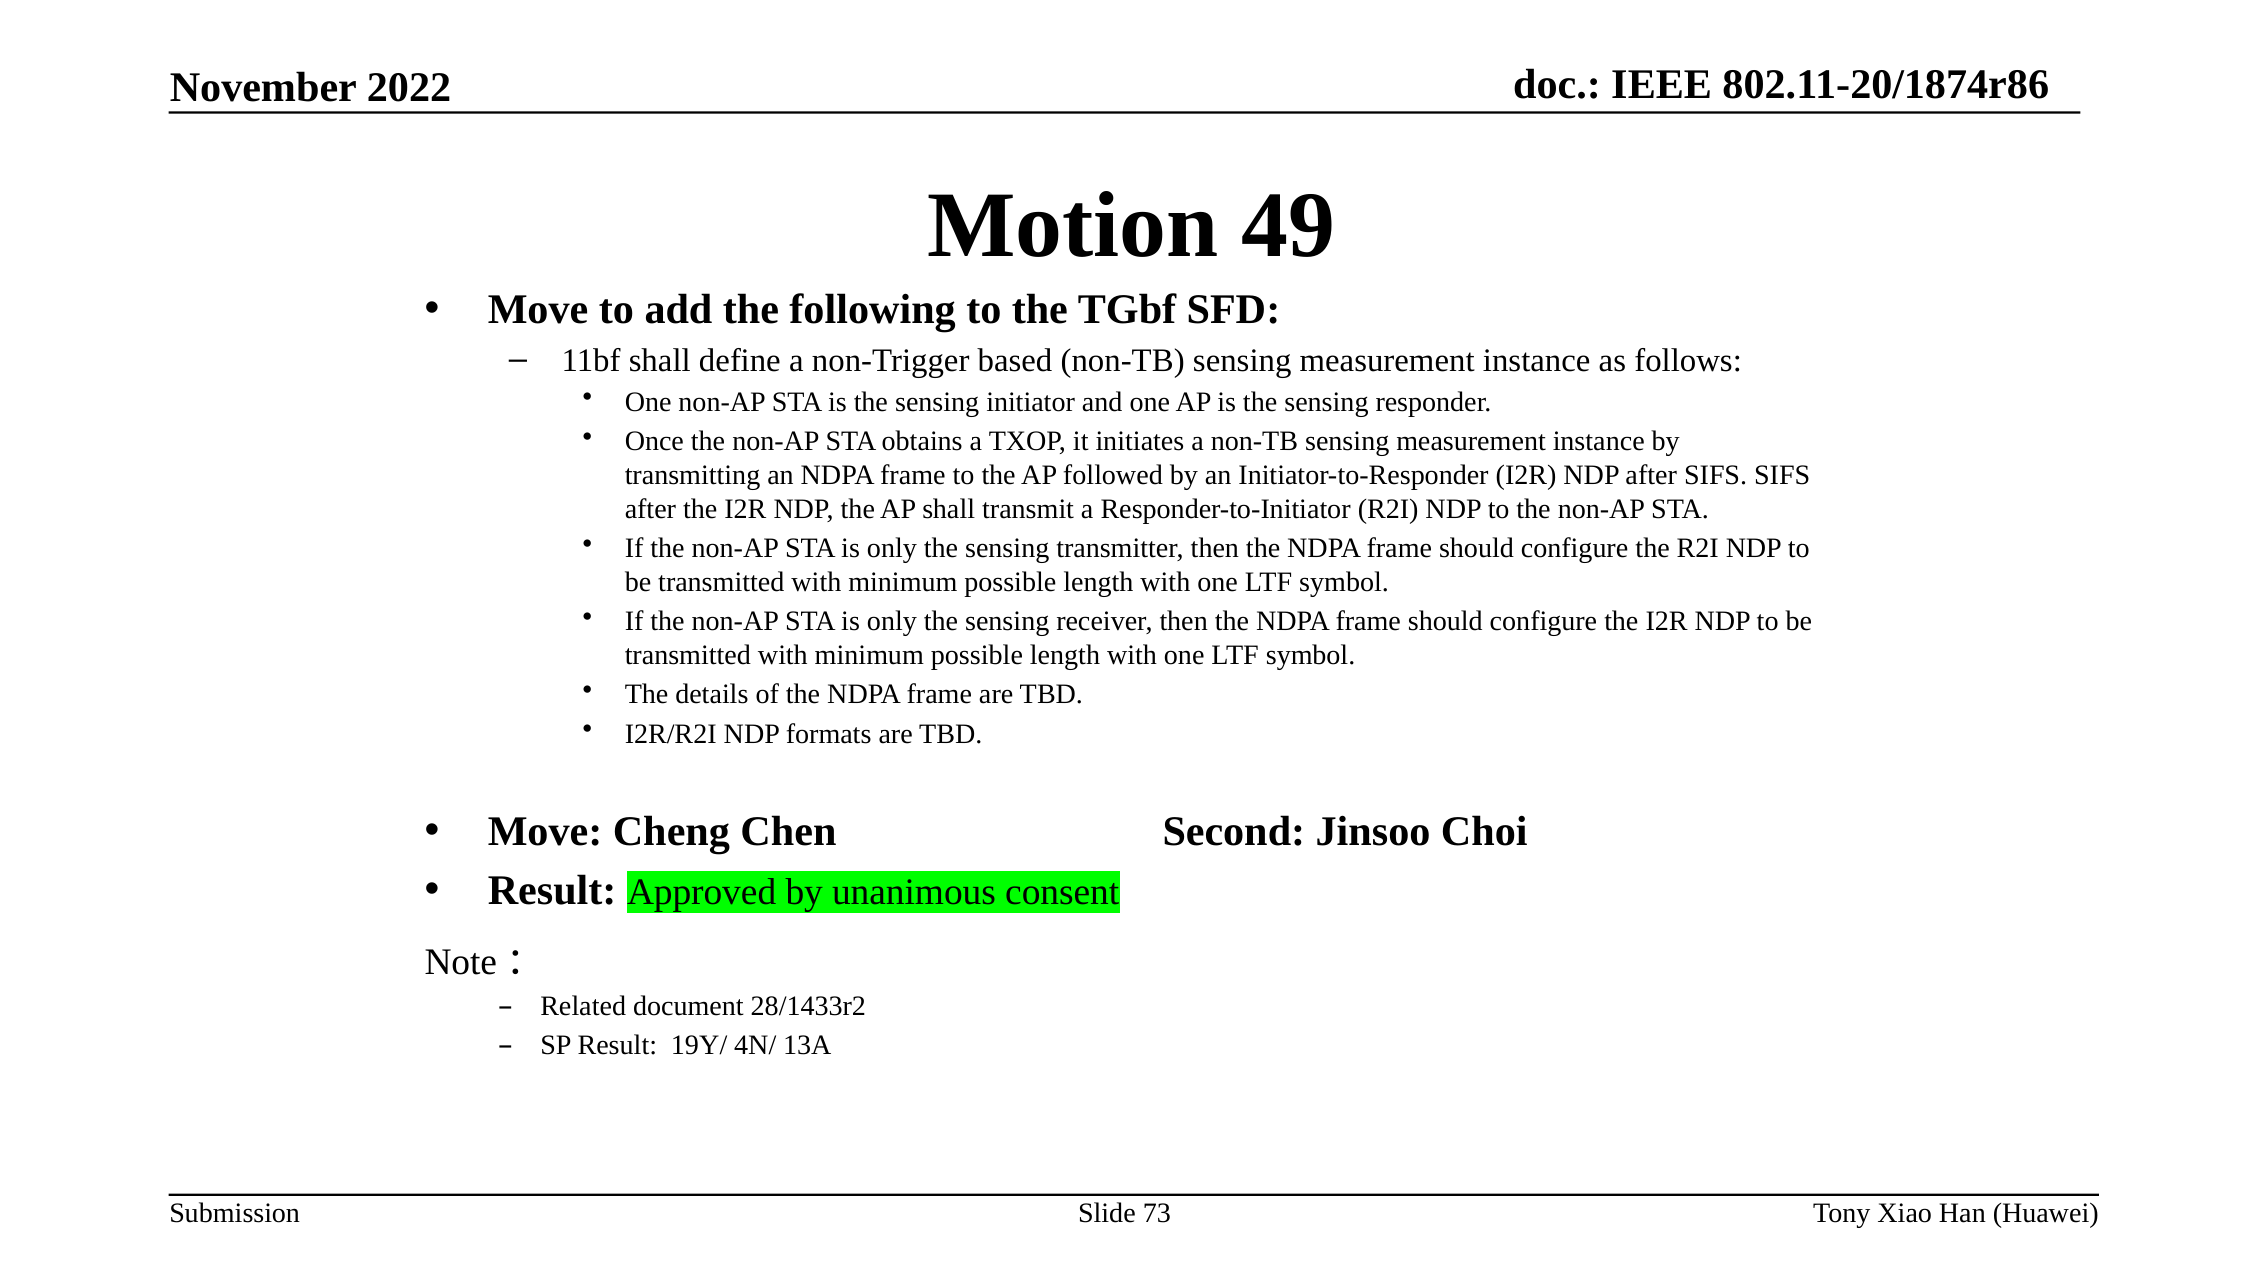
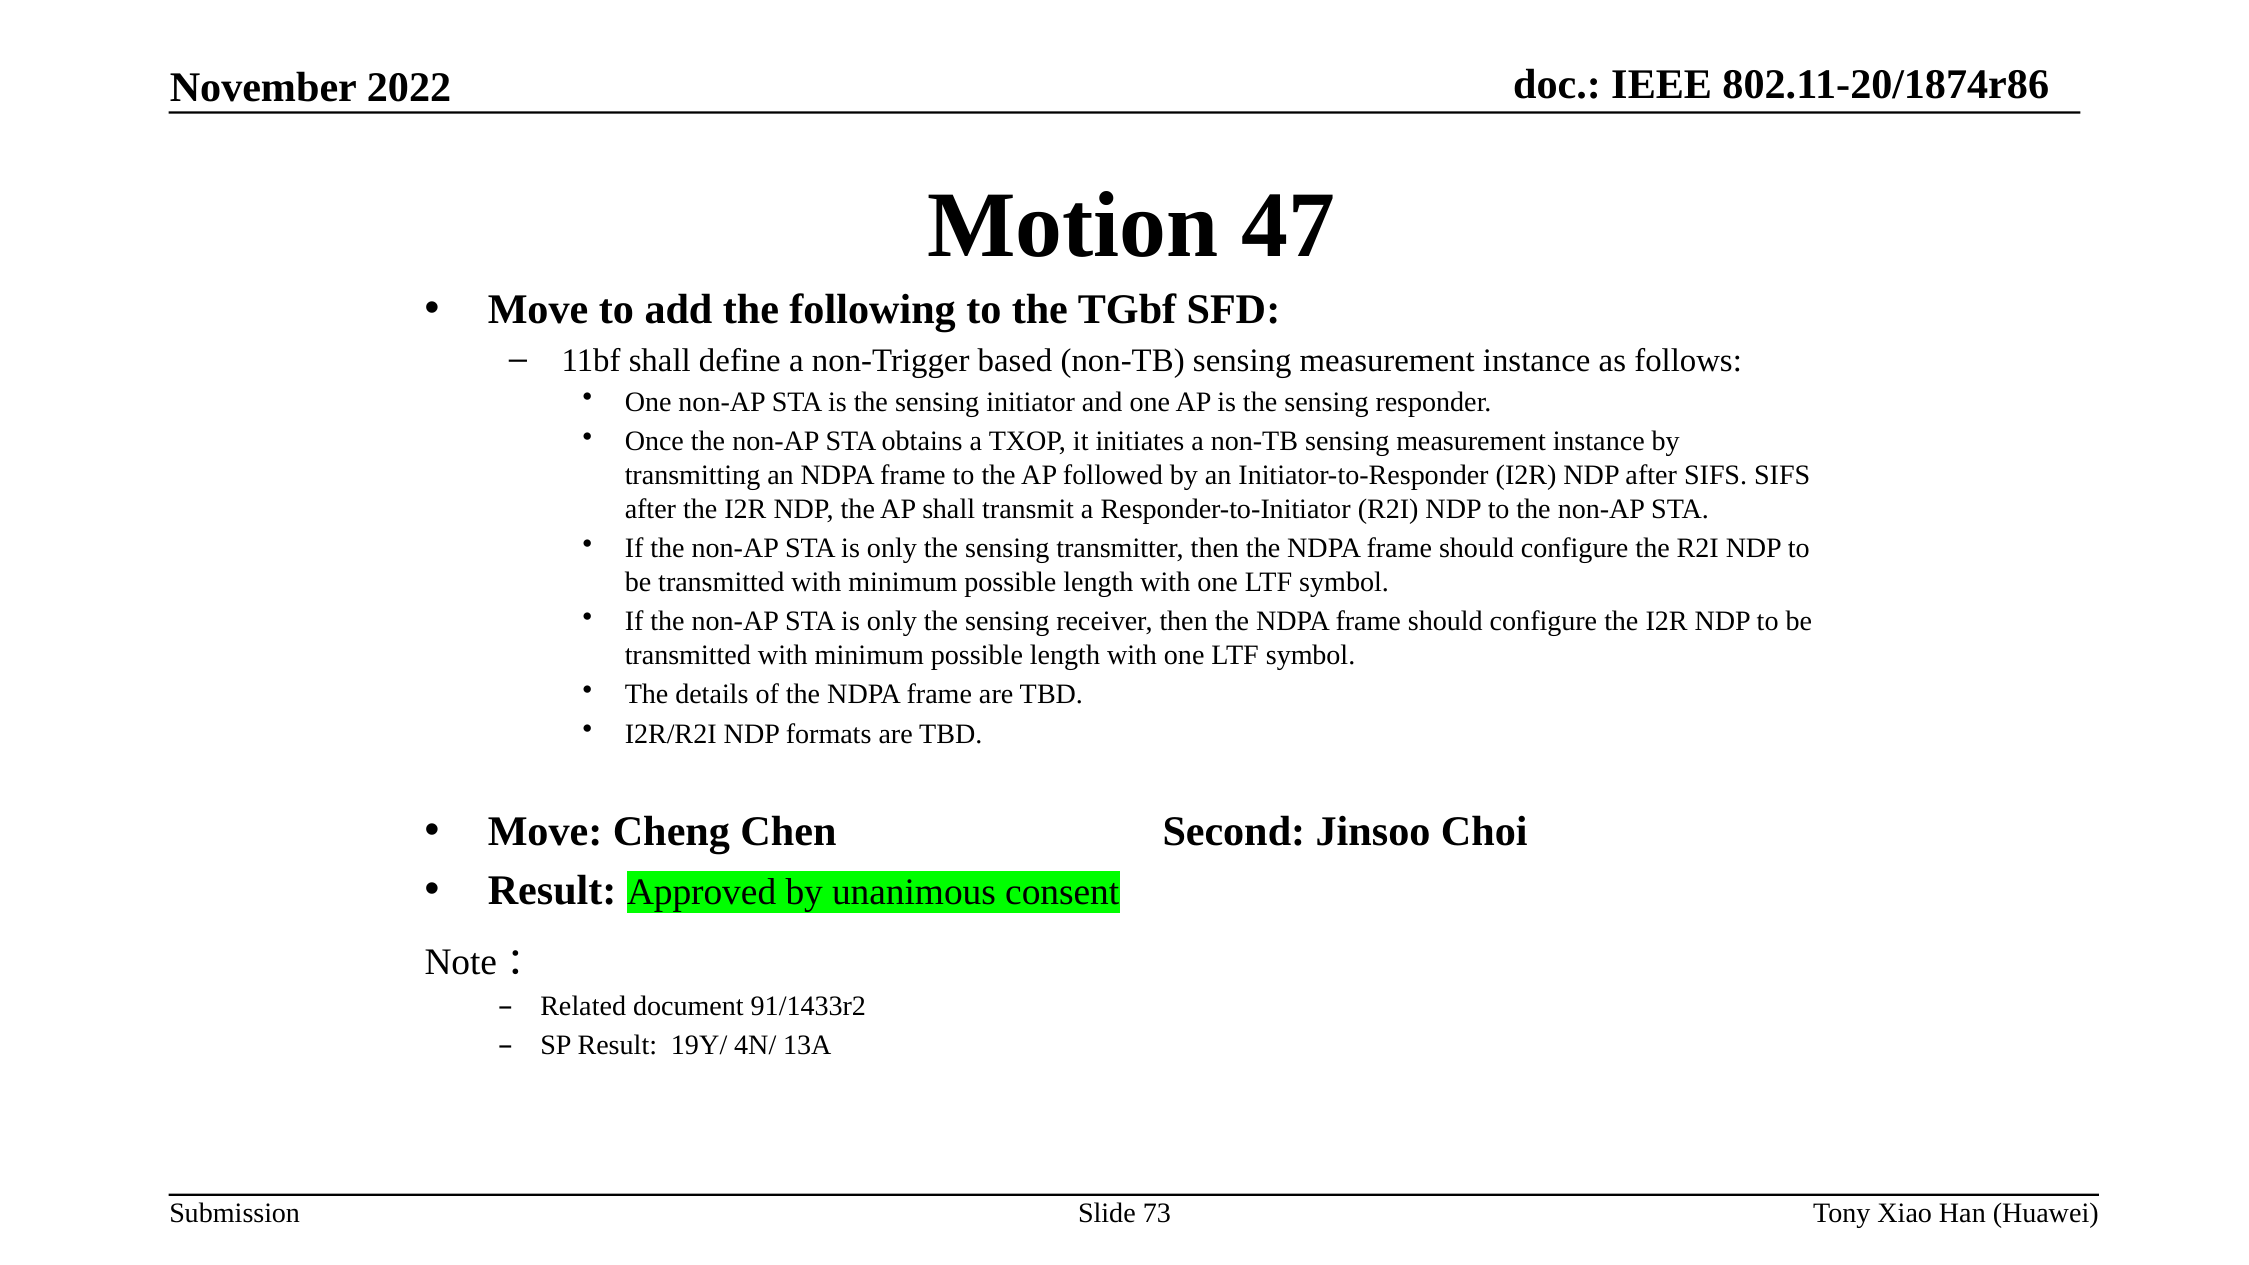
49: 49 -> 47 (1288, 226)
28/1433r2: 28/1433r2 -> 91/1433r2 (808, 1006)
